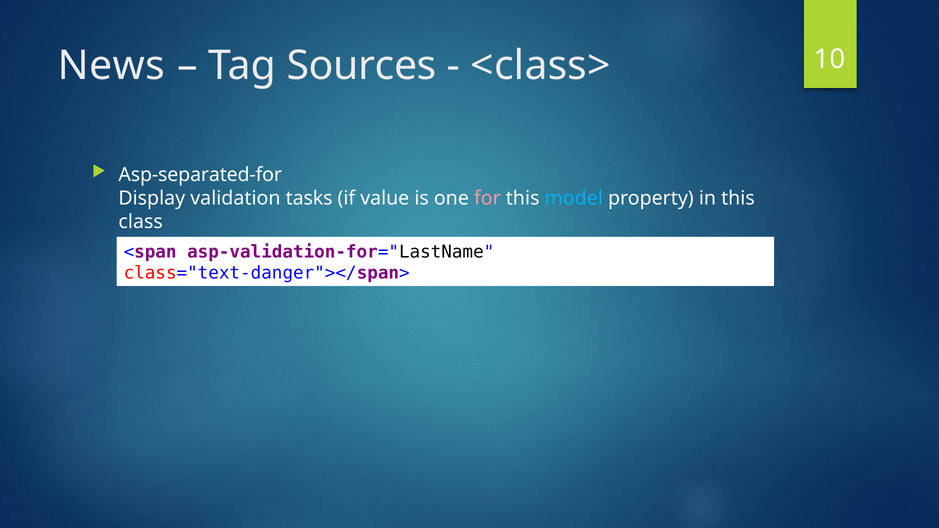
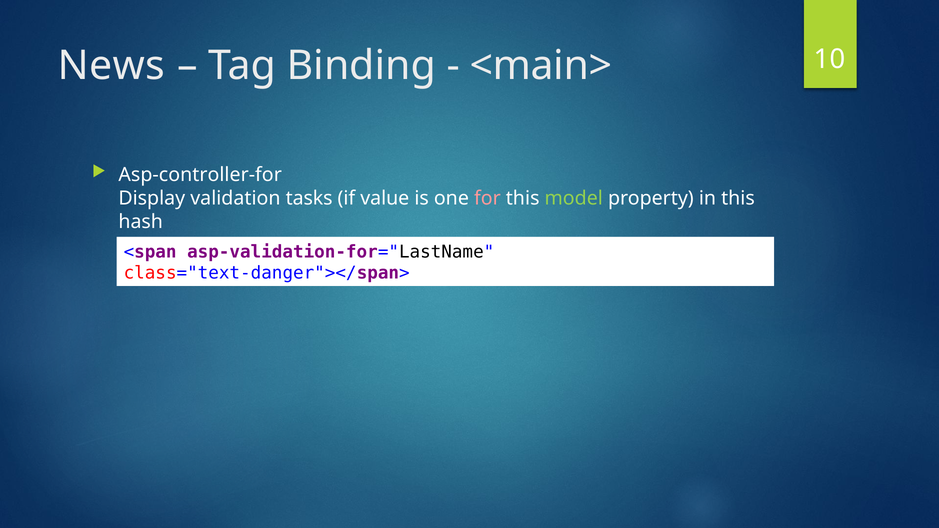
Sources: Sources -> Binding (361, 66)
<class>: <class> -> <main> (541, 66)
Asp-separated-for: Asp-separated-for -> Asp-controller-for (200, 175)
model colour: light blue -> light green (574, 198)
class: class -> hash (141, 222)
